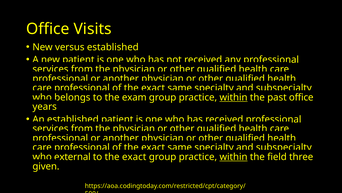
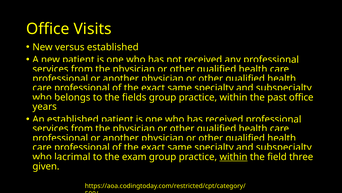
exam: exam -> fields (134, 97)
within underline: present -> none (234, 97)
external: external -> lacrimal (72, 156)
to the exact: exact -> exam (134, 156)
